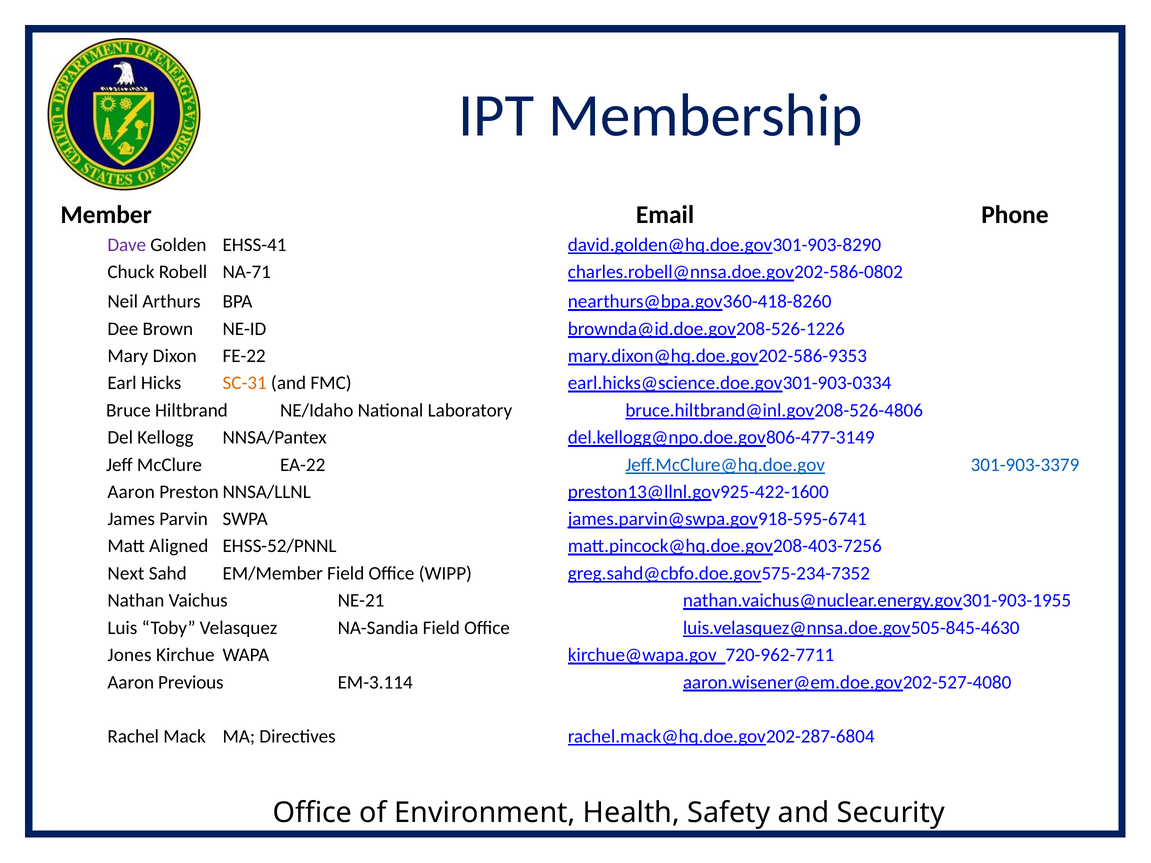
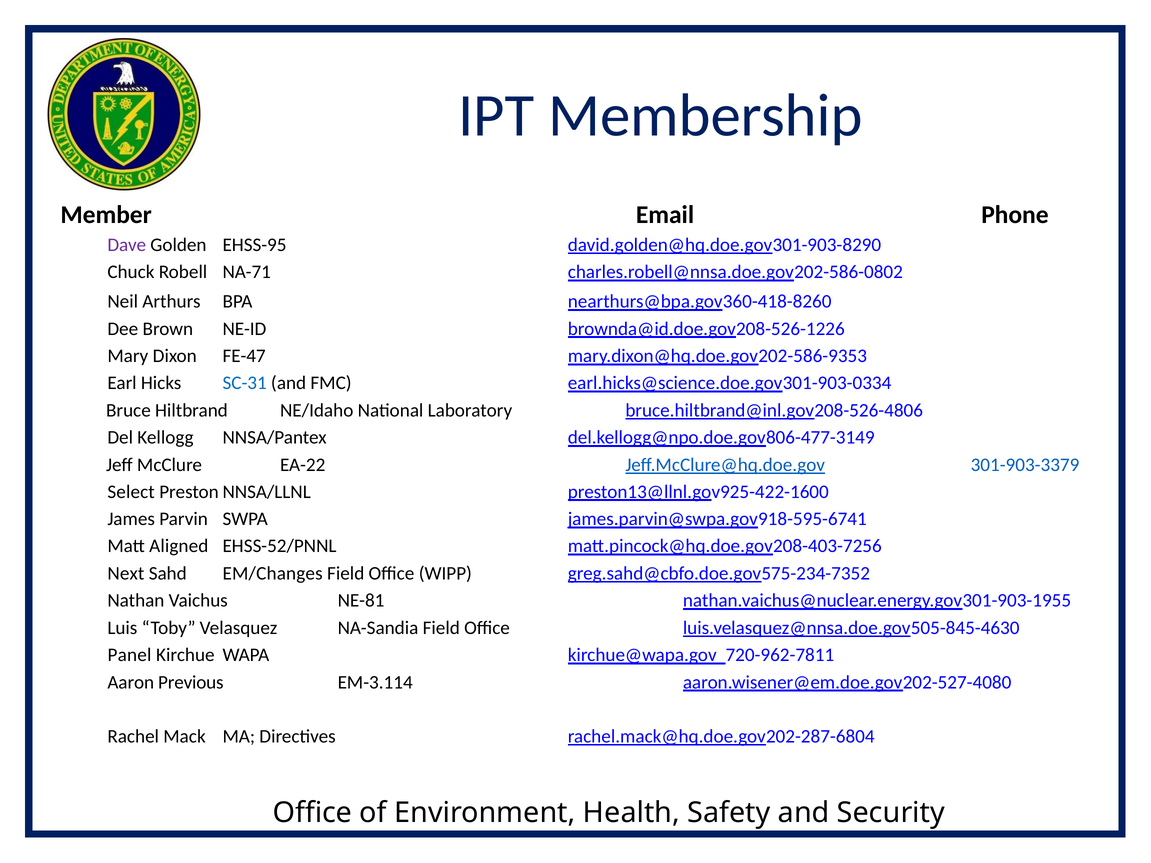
EHSS-41: EHSS-41 -> EHSS-95 (255, 245)
FE-22: FE-22 -> FE-47 (244, 356)
SC-31 colour: orange -> blue (245, 383)
Aaron: Aaron -> Select (131, 492)
EM/Member: EM/Member -> EM/Changes (273, 574)
NE-21: NE-21 -> NE-81 (361, 601)
Jones: Jones -> Panel (130, 655)
720-962-7711: 720-962-7711 -> 720-962-7811 (780, 655)
